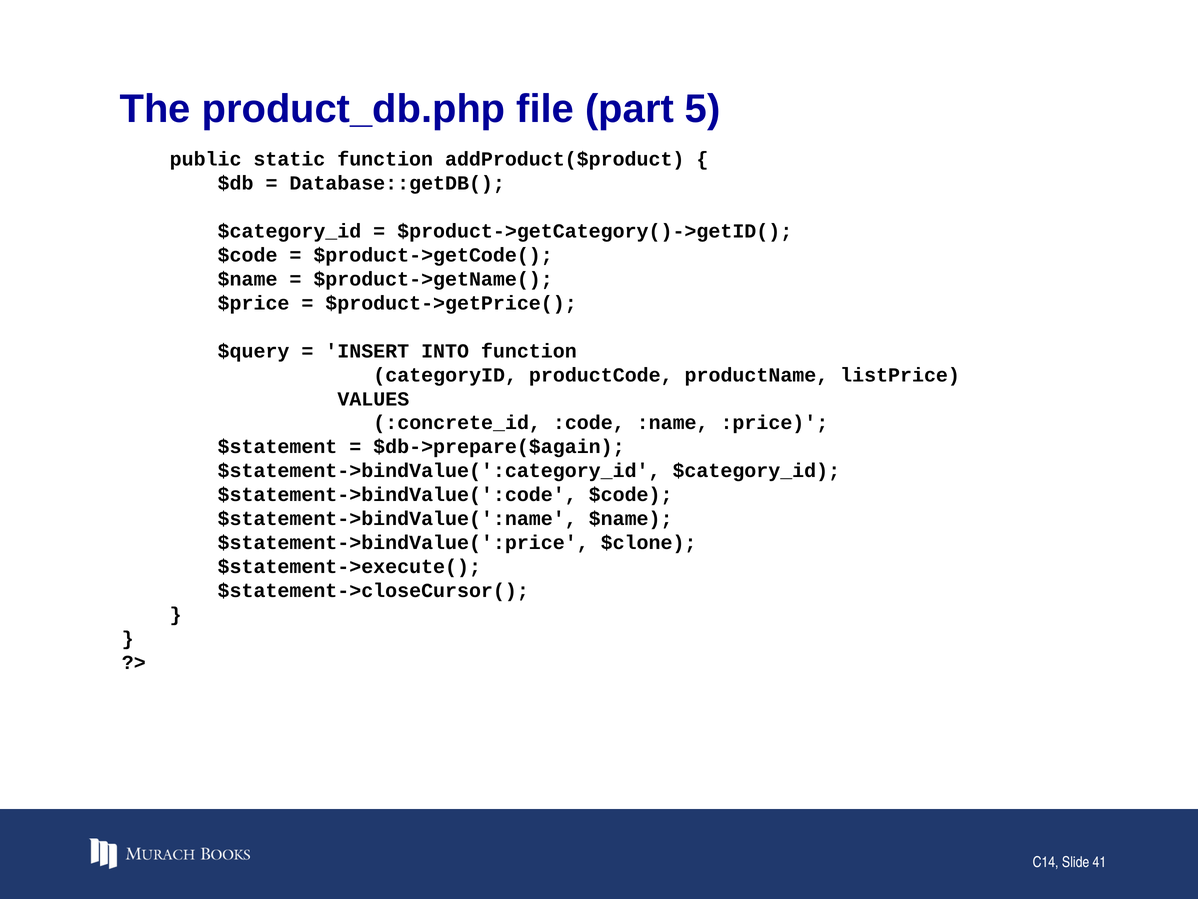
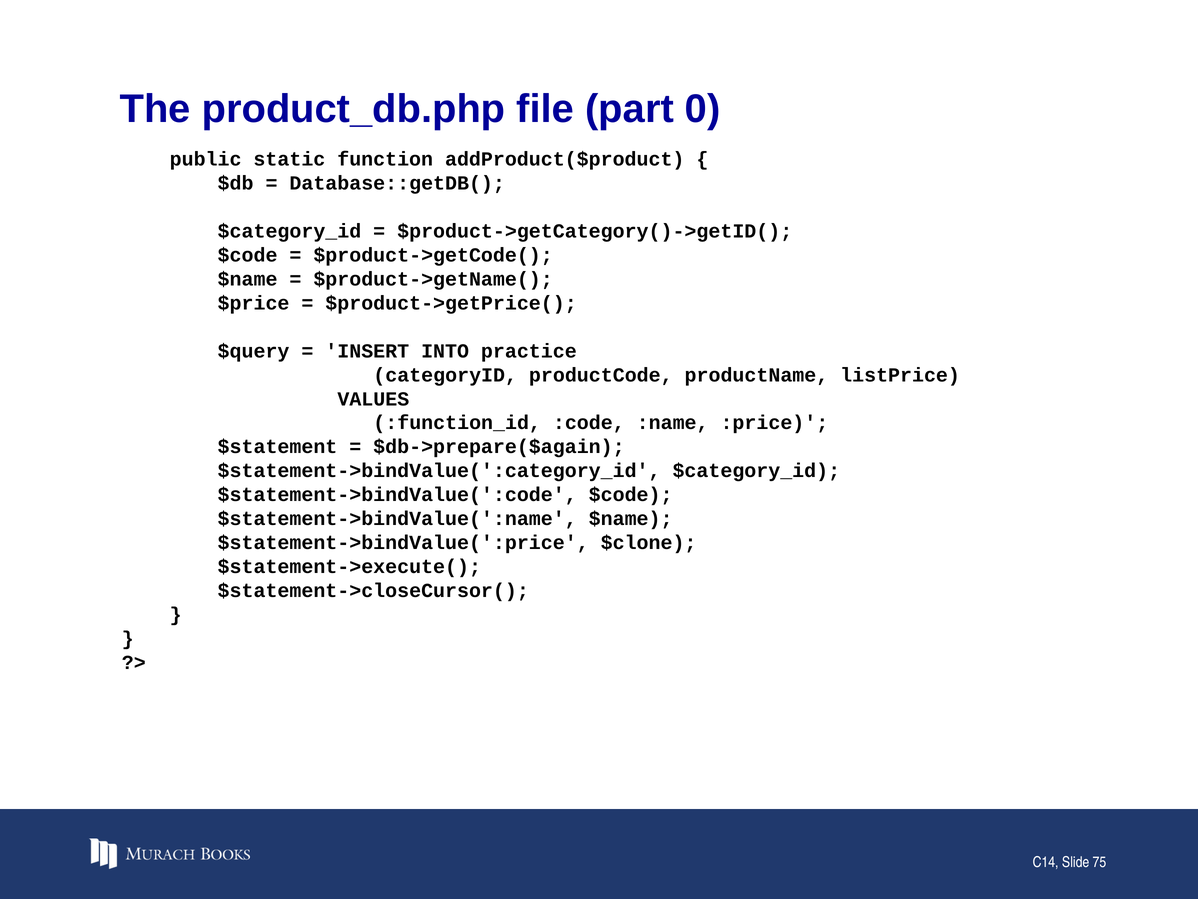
5: 5 -> 0 (703, 109)
INTO function: function -> practice (529, 351)
:concrete_id: :concrete_id -> :function_id (457, 423)
41: 41 -> 75 (1099, 862)
